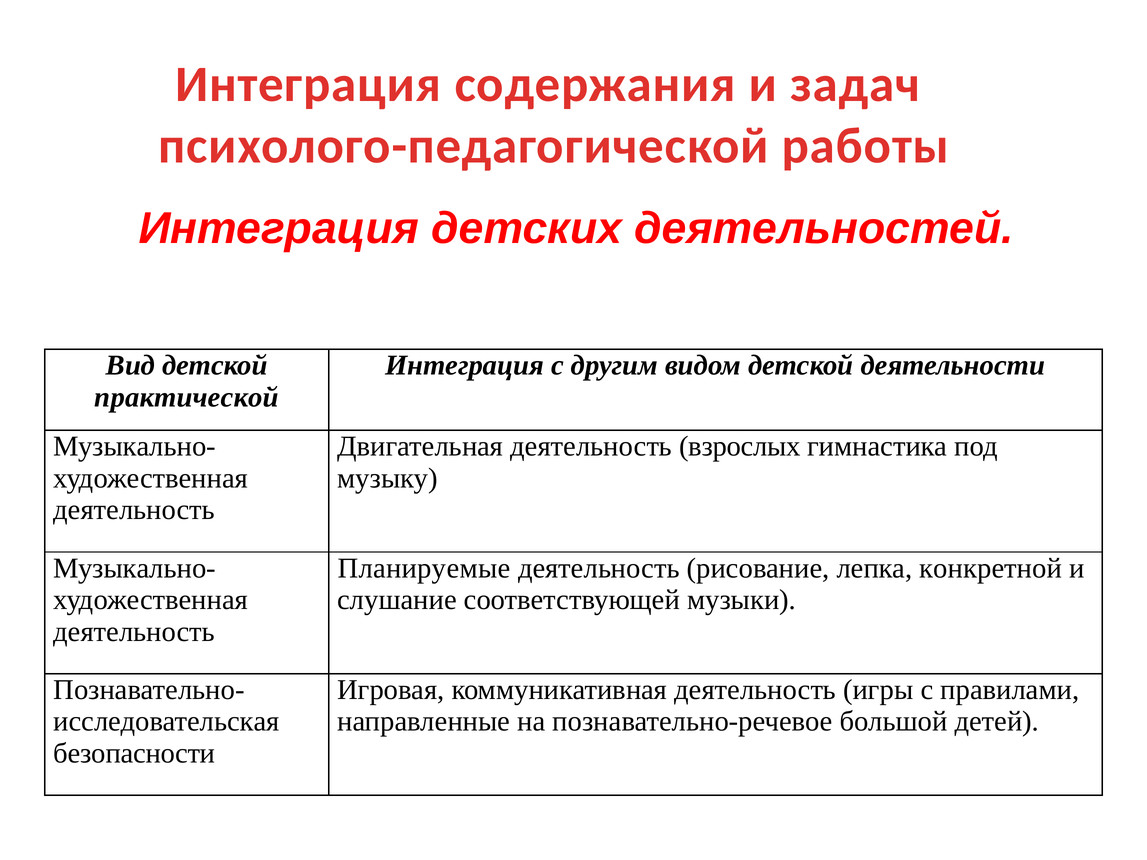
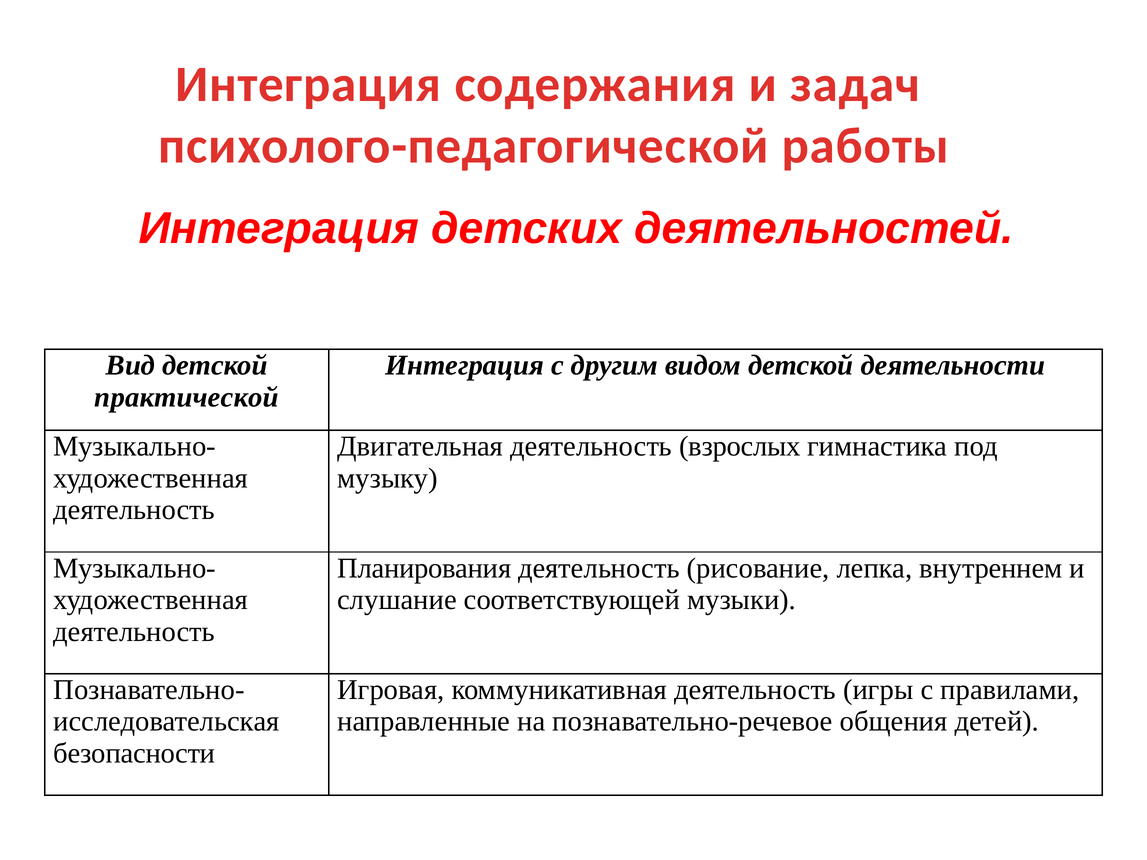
Планируемые: Планируемые -> Планирования (424, 568)
конкретной: конкретной -> внутреннем (991, 568)
большой: большой -> общения (894, 722)
